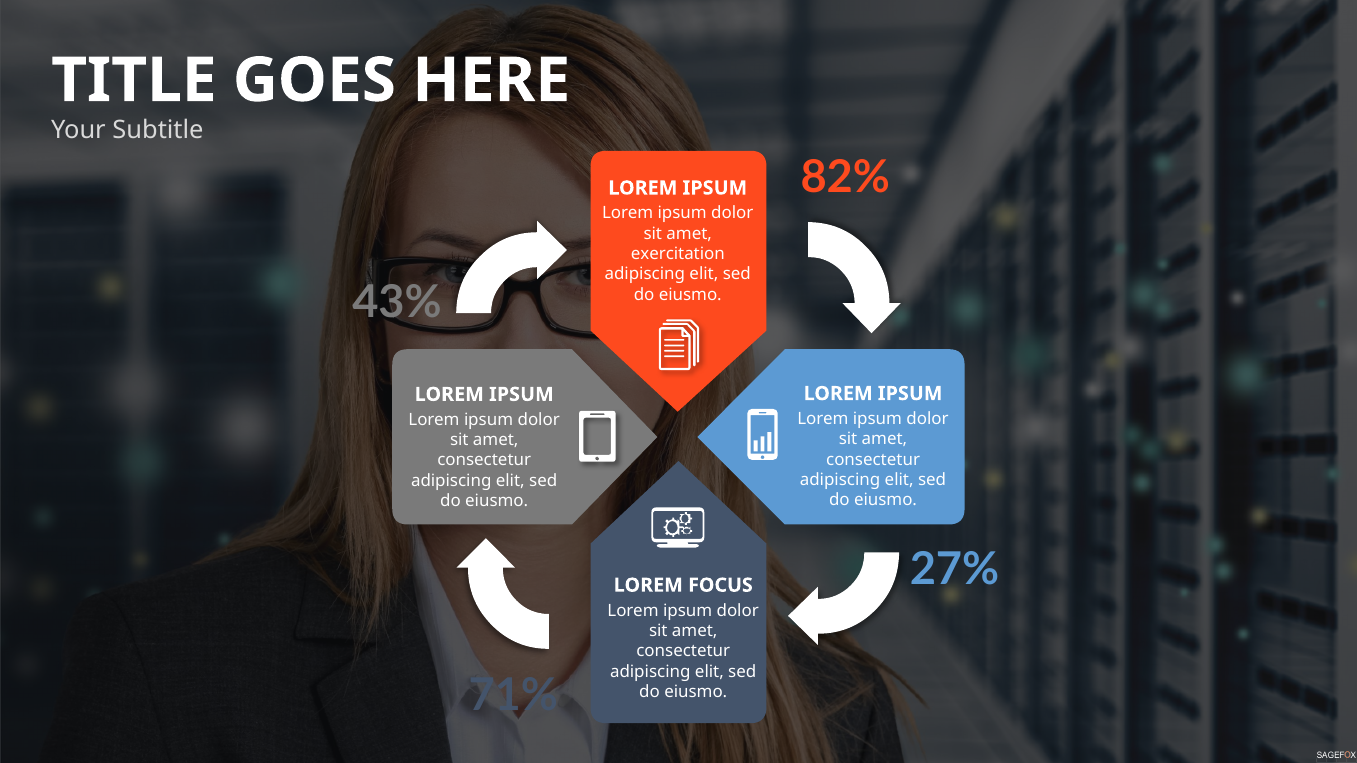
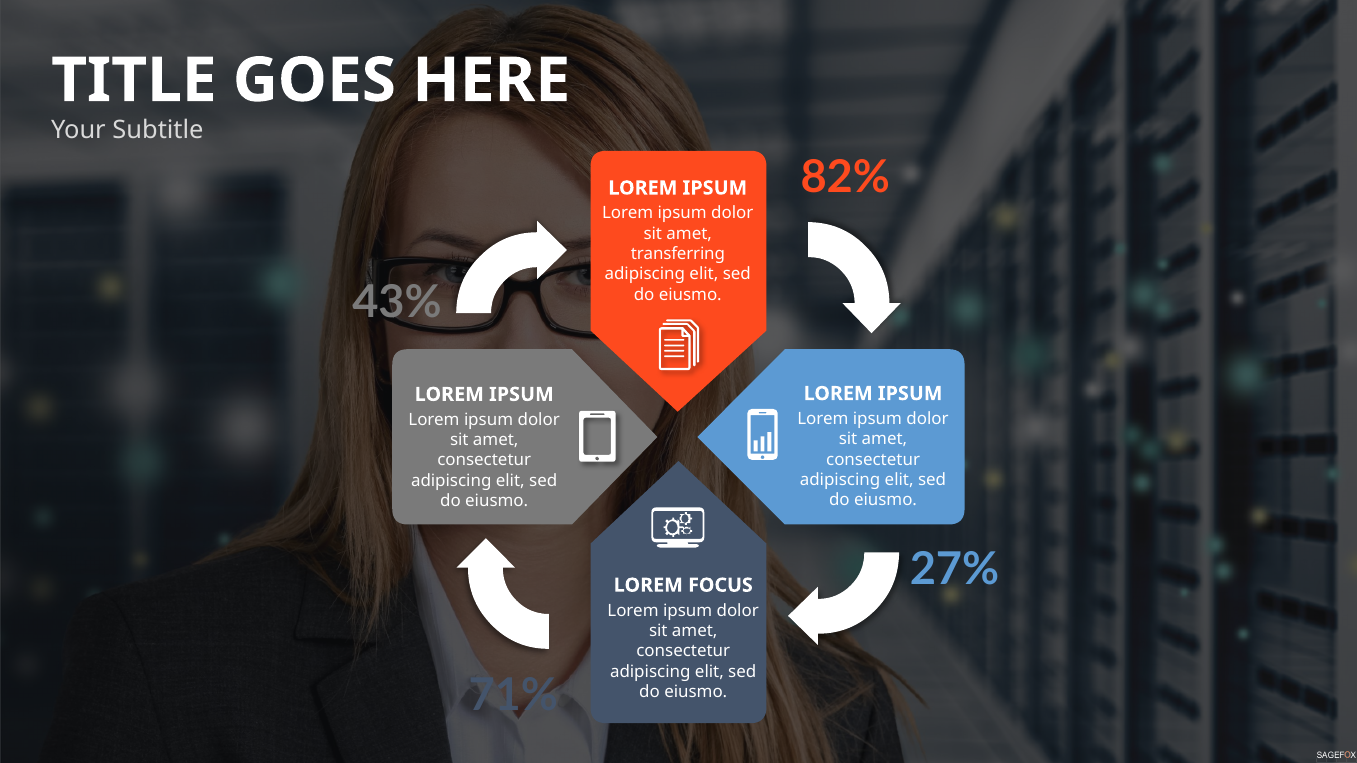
exercitation: exercitation -> transferring (678, 254)
